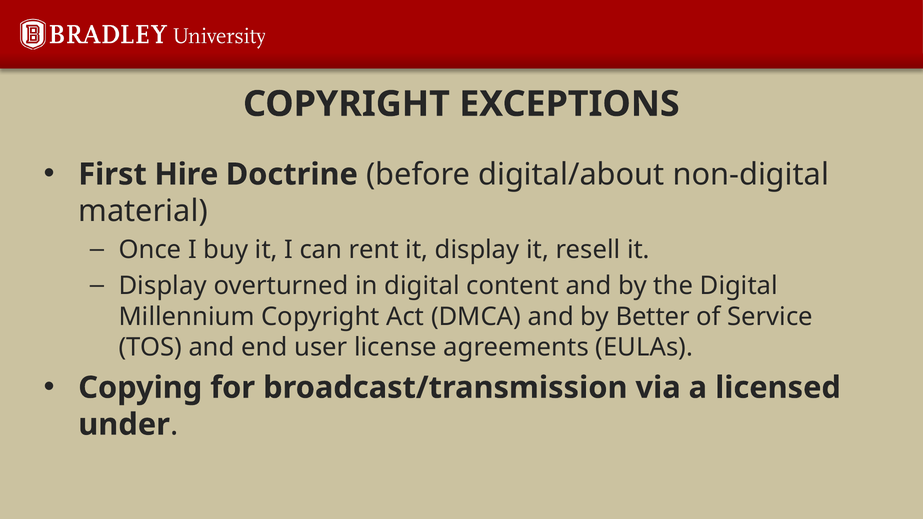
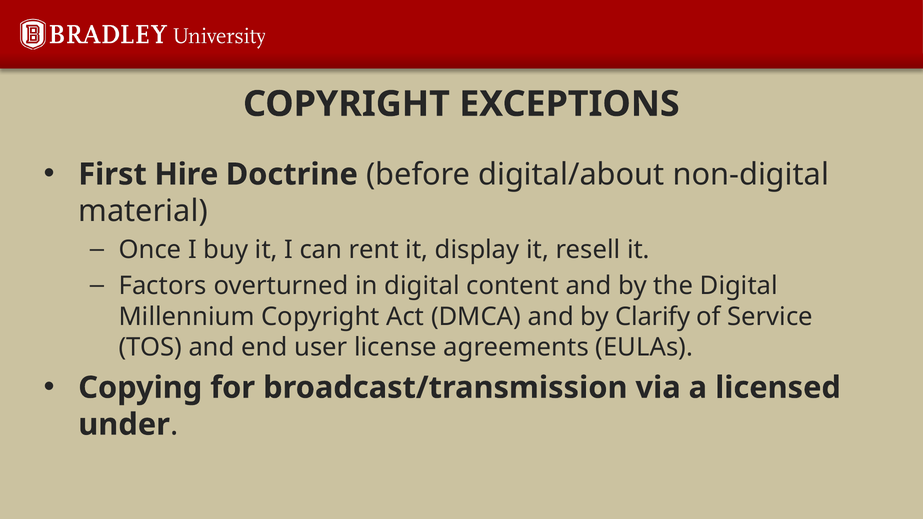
Display: Display -> Factors (163, 286)
Better: Better -> Clarify (653, 317)
